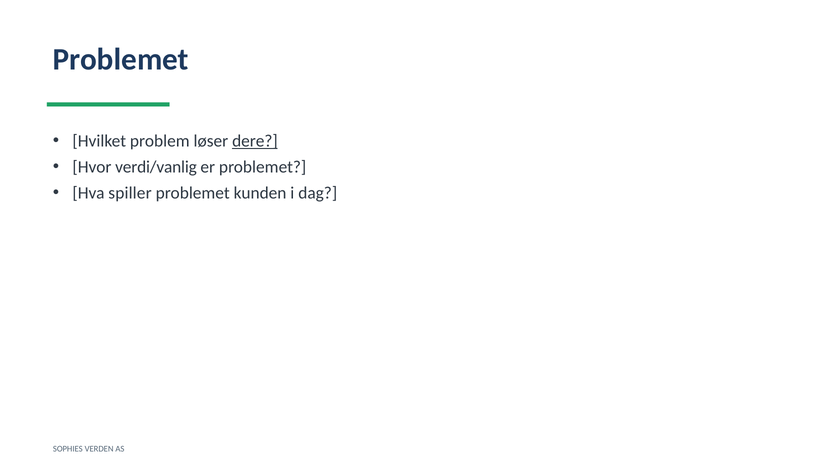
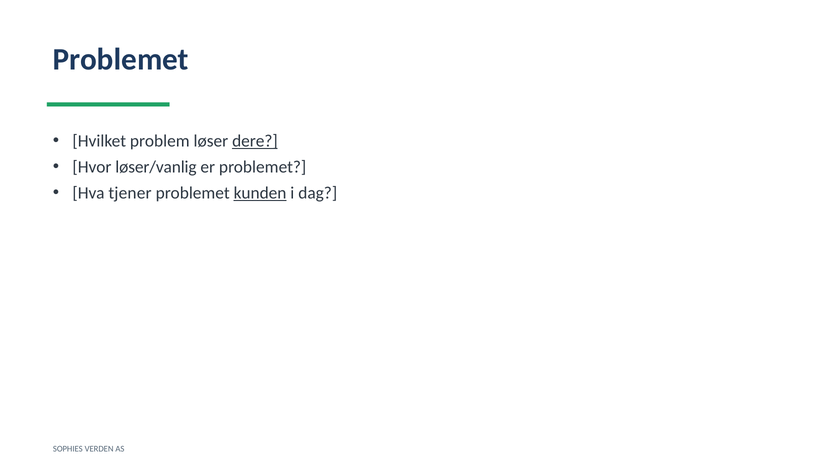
verdi/vanlig: verdi/vanlig -> løser/vanlig (156, 167)
spiller: spiller -> tjener (130, 193)
kunden underline: none -> present (260, 193)
